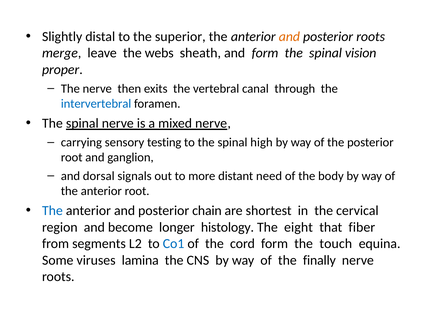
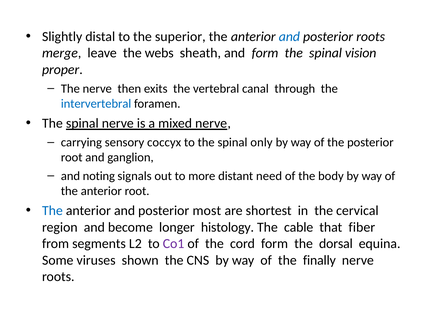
and colour: orange -> blue (289, 37)
testing: testing -> coccyx (164, 142)
high: high -> only (261, 142)
dorsal: dorsal -> noting (99, 176)
chain: chain -> most (207, 211)
eight: eight -> cable (299, 227)
Co1 colour: blue -> purple (174, 244)
touch: touch -> dorsal (336, 244)
lamina: lamina -> shown (140, 260)
